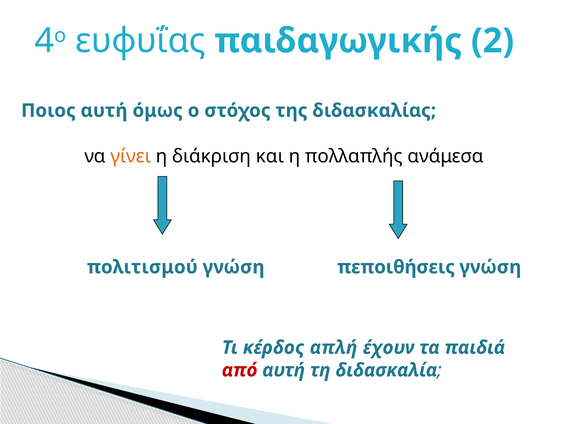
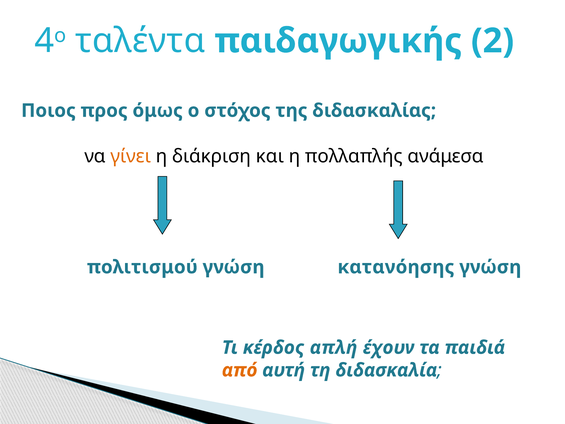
ευφυΐας: ευφυΐας -> ταλέντα (140, 41)
Ποιος αυτή: αυτή -> προς (104, 111)
πεποιθήσεις: πεποιθήσεις -> κατανόησης (396, 267)
από colour: red -> orange (240, 370)
